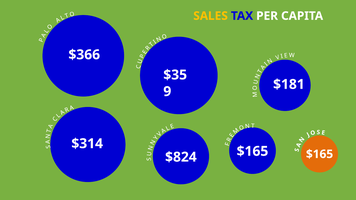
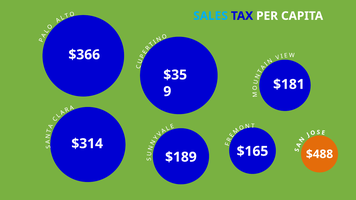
SALES colour: yellow -> light blue (211, 16)
$165: $165 -> $488 (320, 154)
$824: $824 -> $189 (181, 157)
